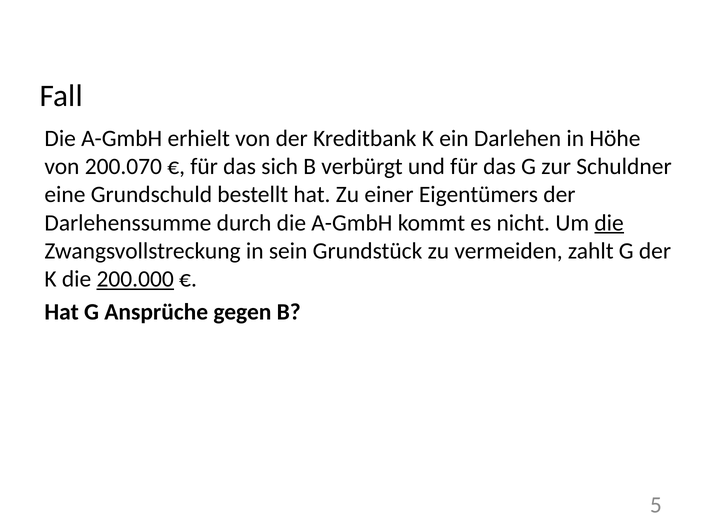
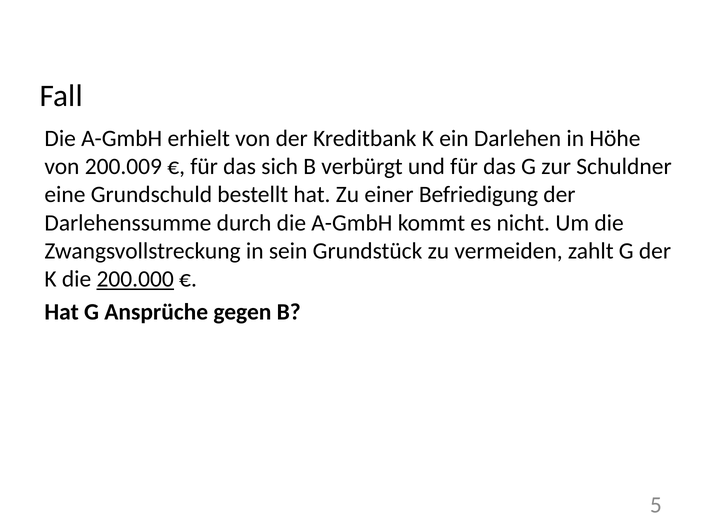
200.070: 200.070 -> 200.009 (123, 166)
Eigentümers: Eigentümers -> Befriedigung (479, 195)
die underline: present -> none (609, 223)
